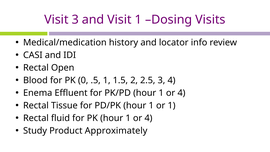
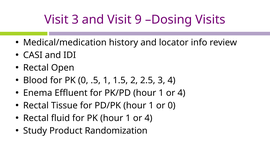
Visit 1: 1 -> 9 (138, 20)
or 1: 1 -> 0 (172, 106)
Approximately: Approximately -> Randomization (116, 131)
